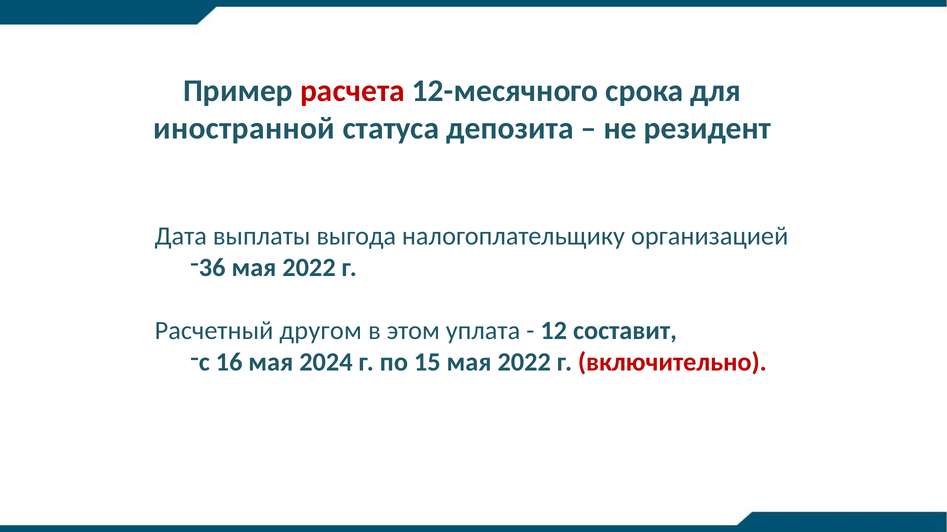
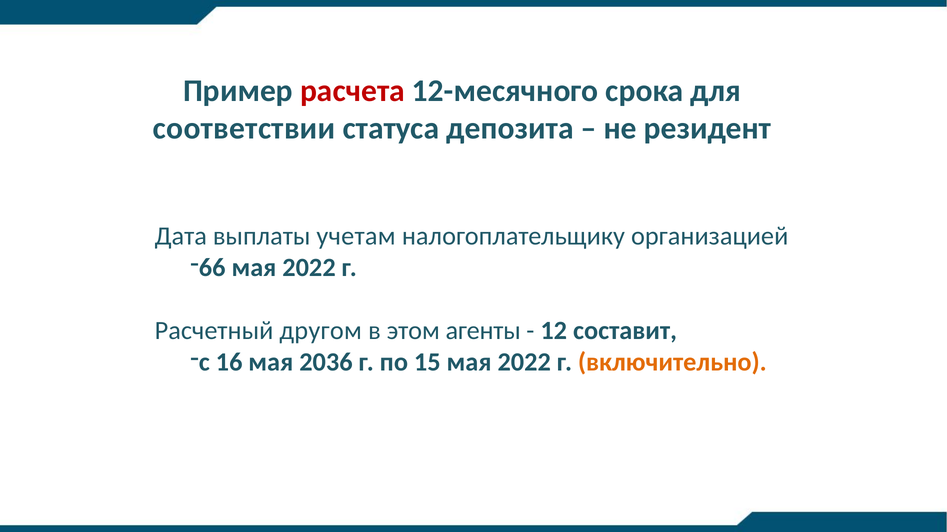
иностранной: иностранной -> соответствии (244, 129)
выгода: выгода -> учетам (356, 236)
36: 36 -> 66 (212, 268)
уплата: уплата -> агенты (483, 331)
2024: 2024 -> 2036 (326, 363)
включительно colour: red -> orange (672, 363)
